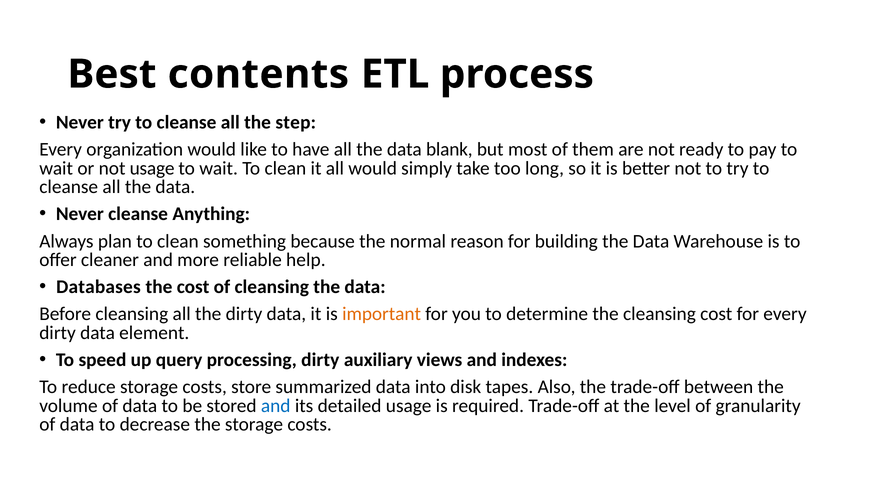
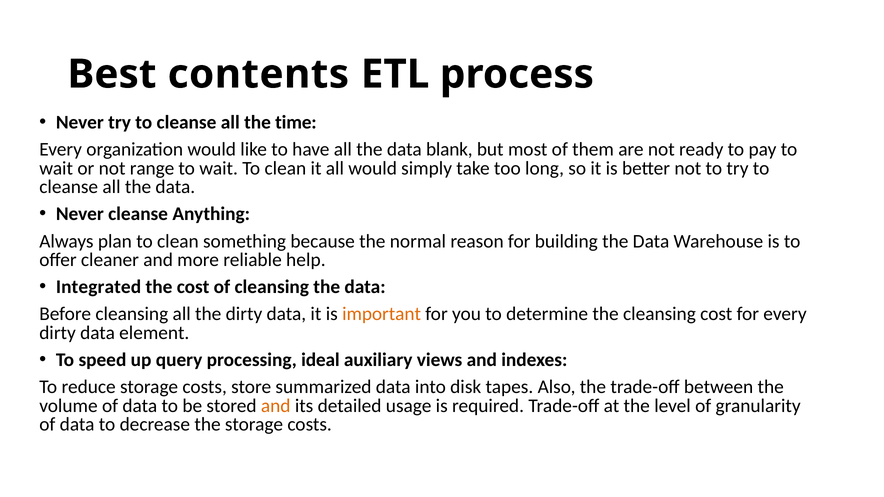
step: step -> time (296, 122)
not usage: usage -> range (152, 168)
Databases: Databases -> Integrated (99, 287)
processing dirty: dirty -> ideal (320, 360)
and colour: blue -> orange (276, 406)
